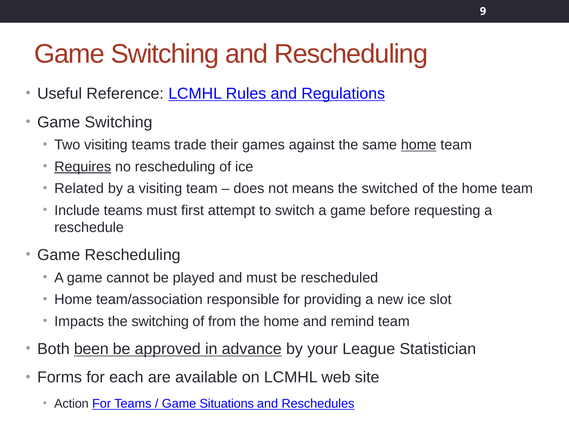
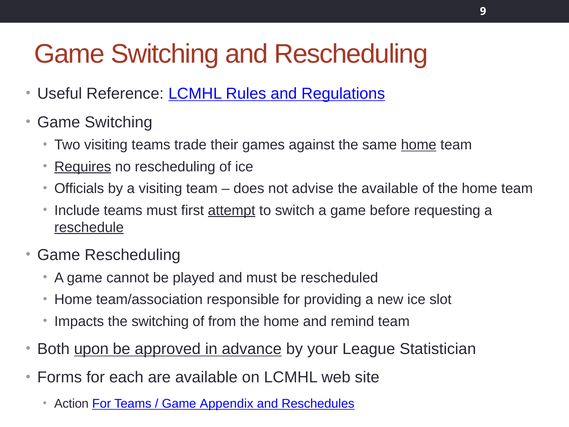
Related: Related -> Officials (79, 188)
means: means -> advise (313, 188)
the switched: switched -> available (390, 188)
attempt underline: none -> present (232, 210)
reschedule underline: none -> present (89, 227)
been: been -> upon (91, 349)
Situations: Situations -> Appendix (227, 404)
